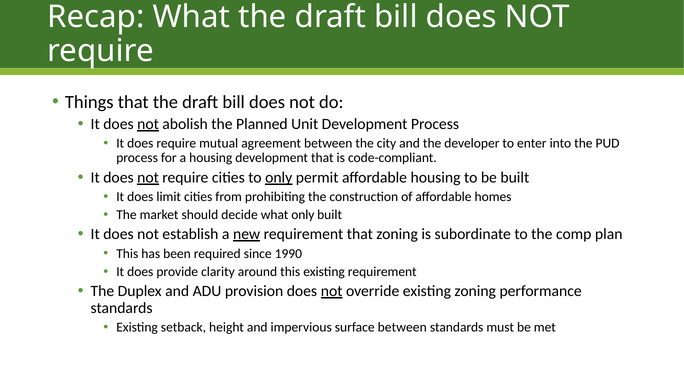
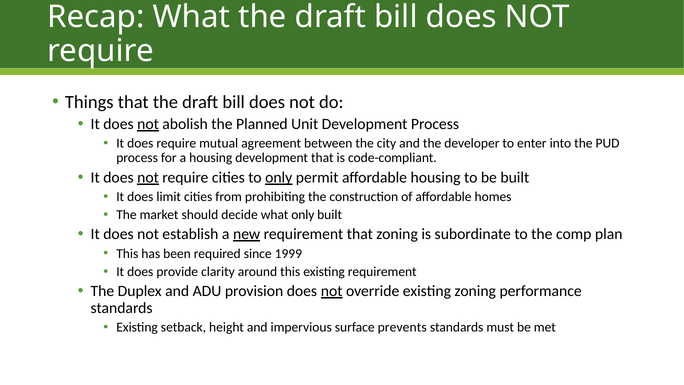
1990: 1990 -> 1999 (288, 253)
surface between: between -> prevents (402, 327)
